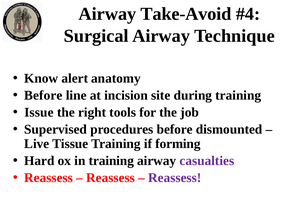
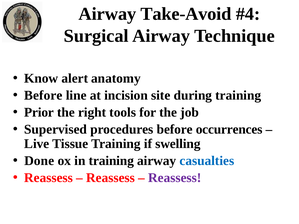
Issue: Issue -> Prior (39, 112)
dismounted: dismounted -> occurrences (229, 129)
forming: forming -> swelling (178, 144)
Hard: Hard -> Done (39, 161)
casualties colour: purple -> blue (207, 161)
